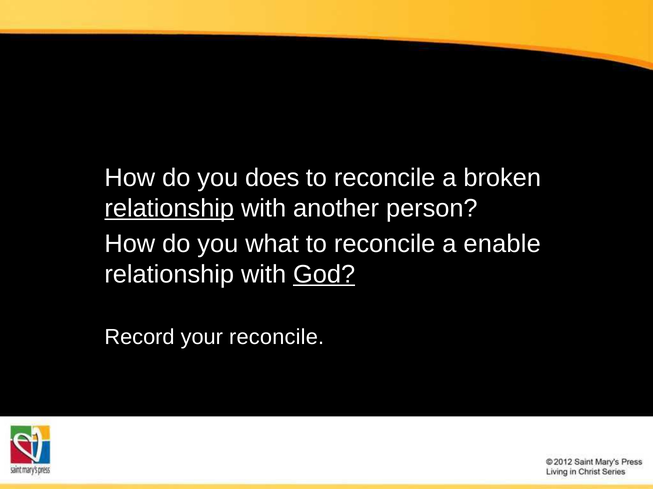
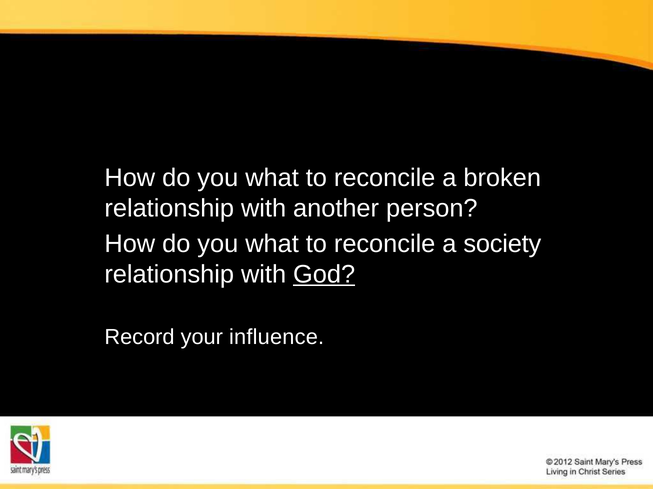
does: does -> what (272, 178)
relationship underline: present -> none (169, 209)
enable: enable -> society (502, 244)
your reconcile: reconcile -> influence (277, 338)
